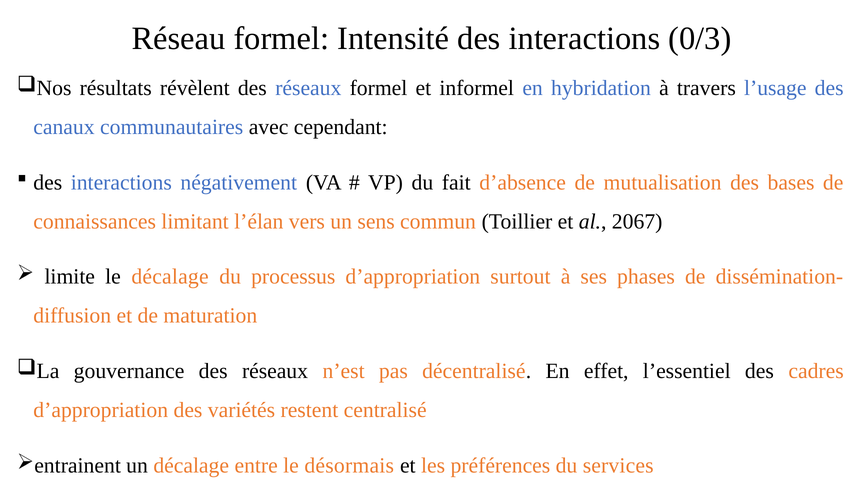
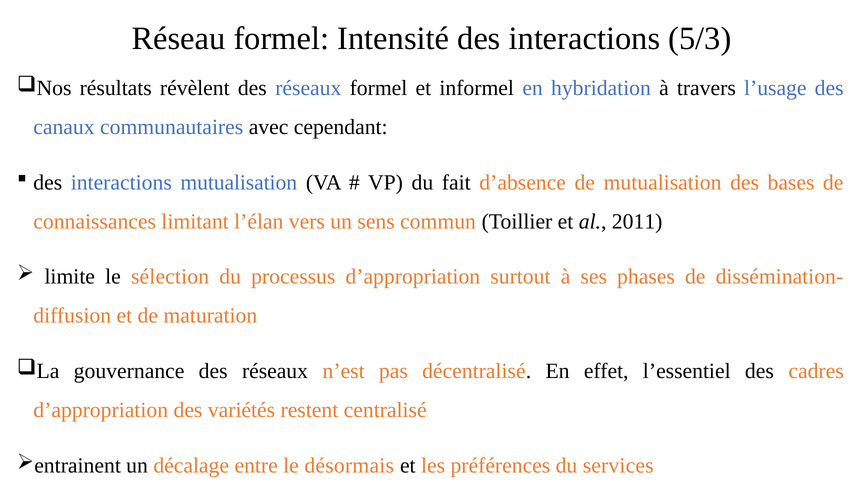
0/3: 0/3 -> 5/3 (700, 38)
interactions négativement: négativement -> mutualisation (239, 182)
2067: 2067 -> 2011 (637, 221)
le décalage: décalage -> sélection (170, 277)
